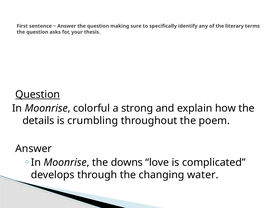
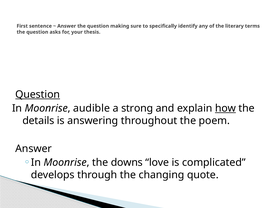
colorful: colorful -> audible (92, 108)
how underline: none -> present (225, 108)
crumbling: crumbling -> answering (93, 121)
water: water -> quote (203, 175)
